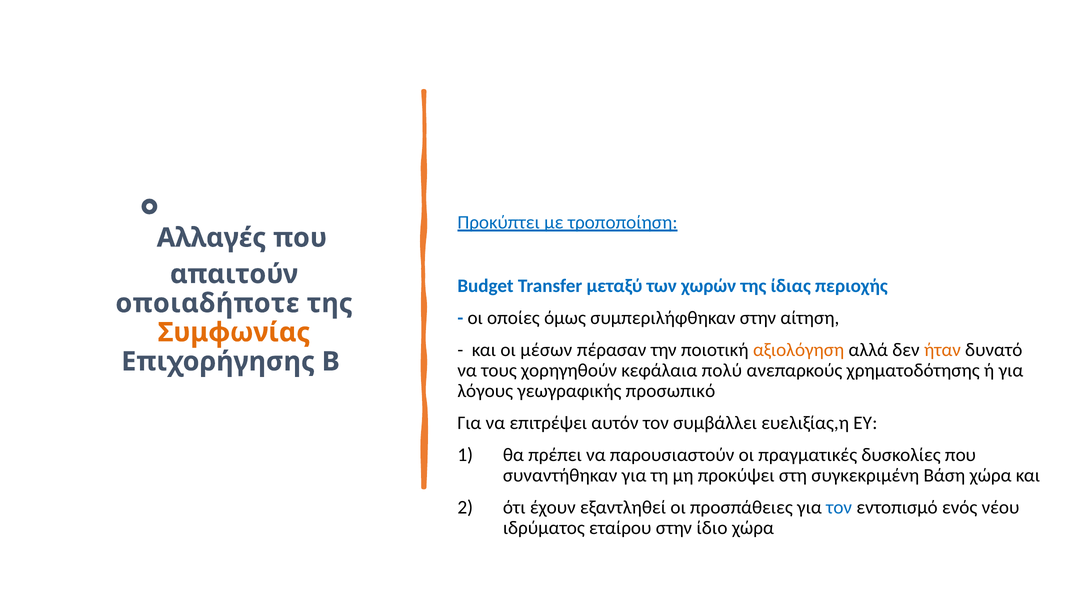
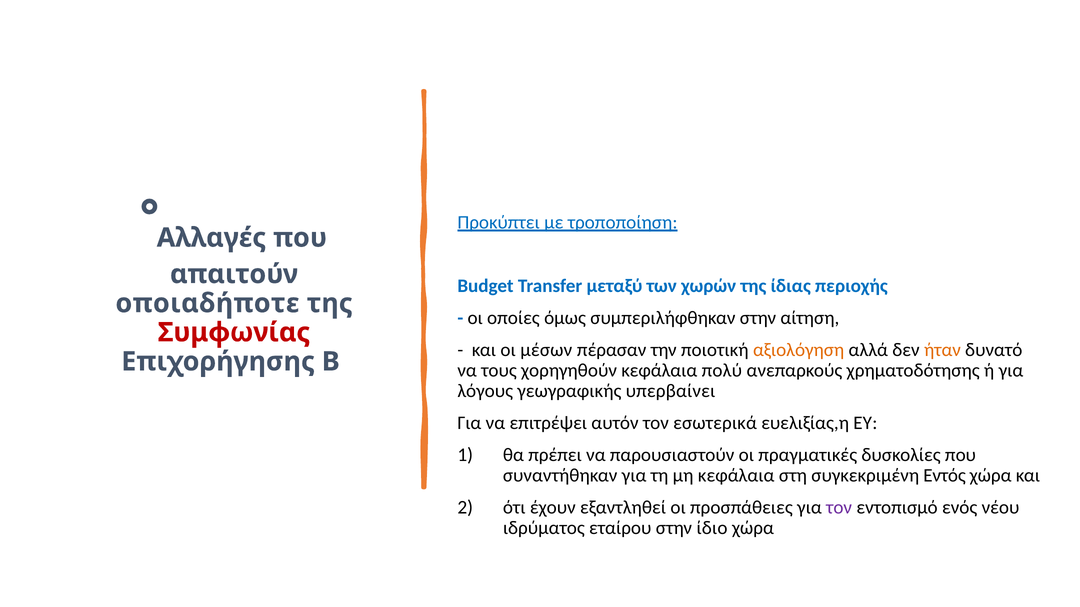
Συμφωνίας colour: orange -> red (234, 333)
προσωπικό: προσωπικό -> υπερβαίνει (670, 391)
συμβάλλει: συμβάλλει -> εσωτερικά (715, 423)
μη προκύψει: προκύψει -> κεφάλαια (736, 476)
Βάση: Βάση -> Εντός (944, 476)
τον colour: blue -> purple (839, 508)
